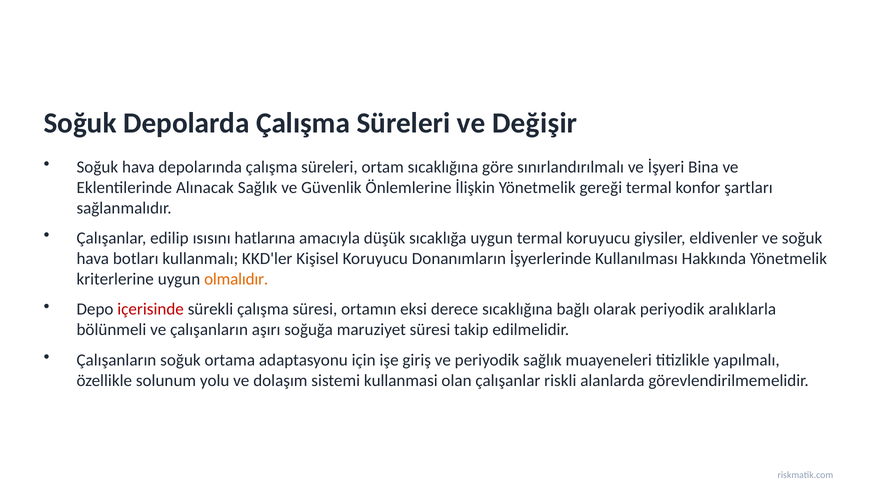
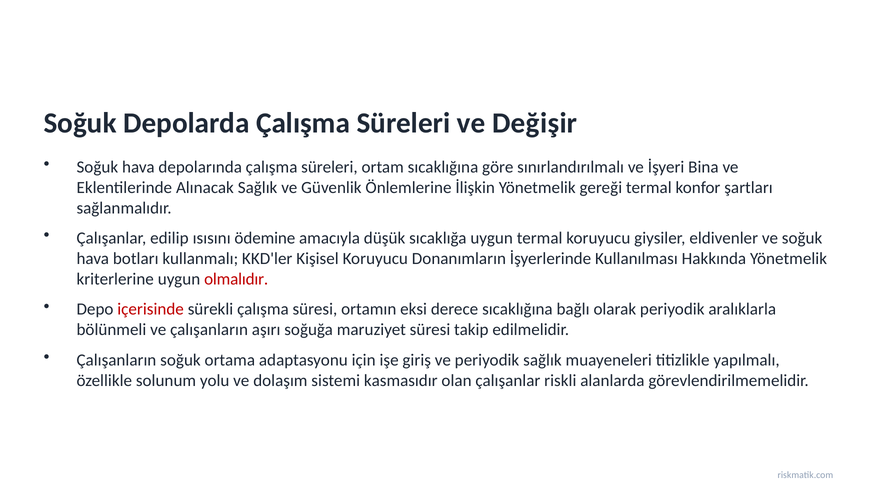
hatlarına: hatlarına -> ödemine (265, 238)
olmalıdır colour: orange -> red (236, 279)
kullanmasi: kullanmasi -> kasmasıdır (401, 381)
